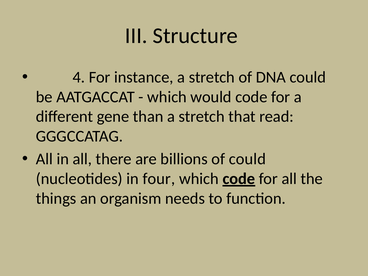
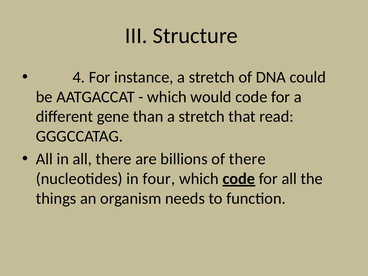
of could: could -> there (247, 159)
